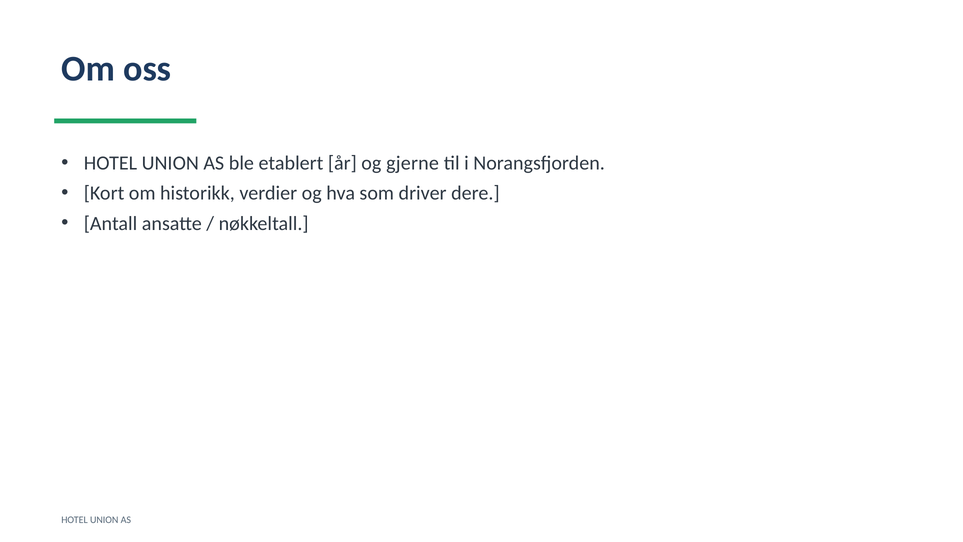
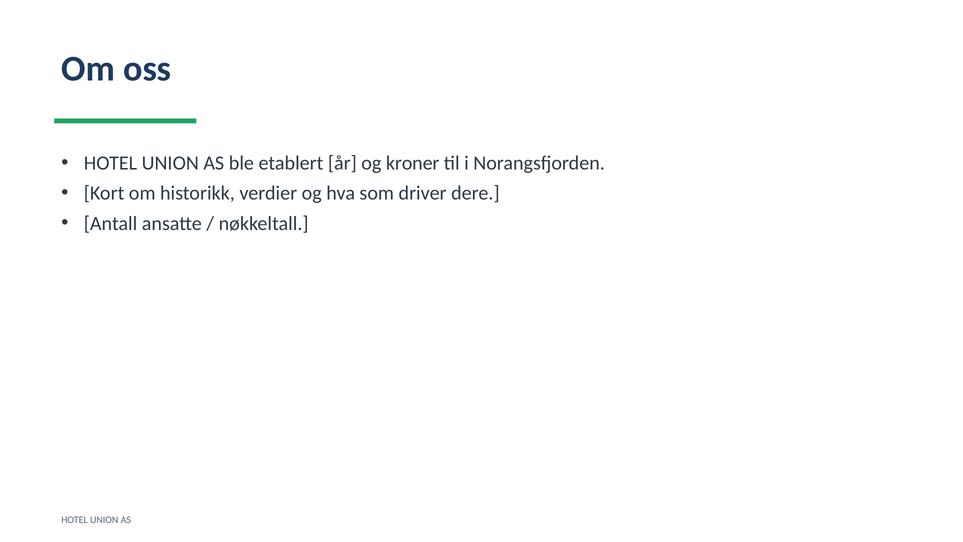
gjerne: gjerne -> kroner (413, 163)
